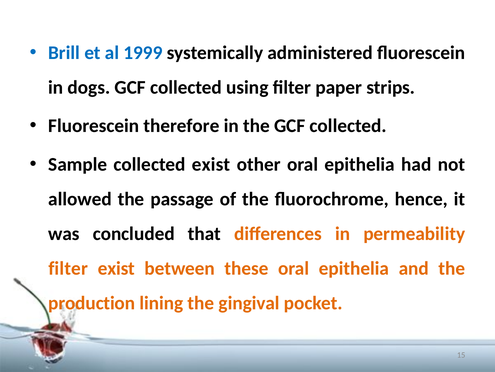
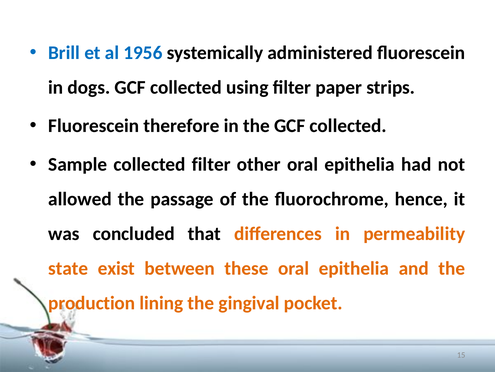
1999: 1999 -> 1956 (143, 53)
collected exist: exist -> filter (211, 164)
filter: filter -> state (68, 268)
